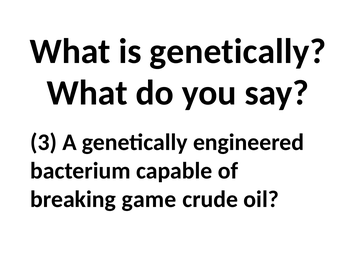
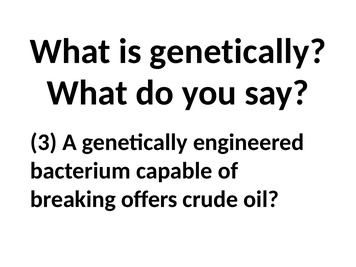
game: game -> offers (149, 199)
